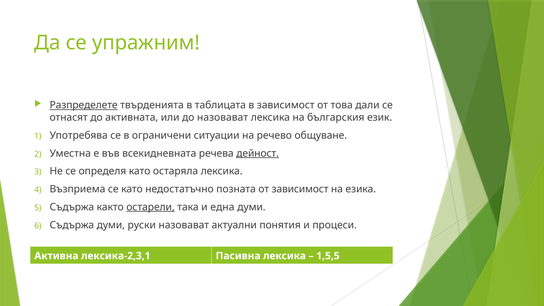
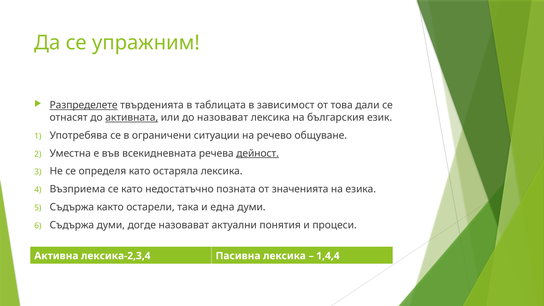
активната underline: none -> present (132, 118)
от зависимост: зависимост -> значенията (300, 189)
остарели underline: present -> none (151, 207)
руски: руски -> догде (142, 225)
лексика-2,3,1: лексика-2,3,1 -> лексика-2,3,4 (116, 256)
1,5,5: 1,5,5 -> 1,4,4 (328, 256)
